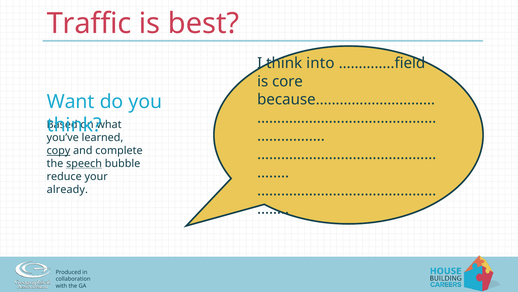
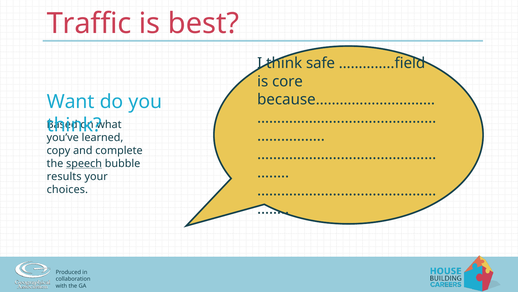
into: into -> safe (321, 63)
copy underline: present -> none (58, 150)
reduce: reduce -> results (64, 176)
already: already -> choices (67, 189)
